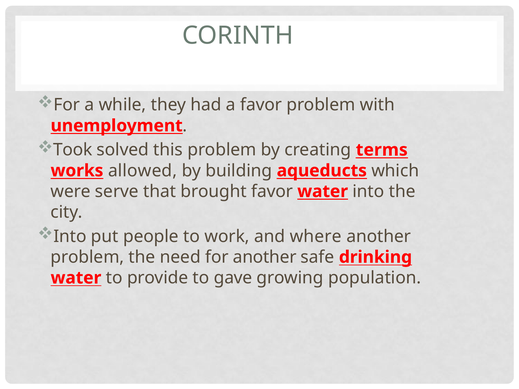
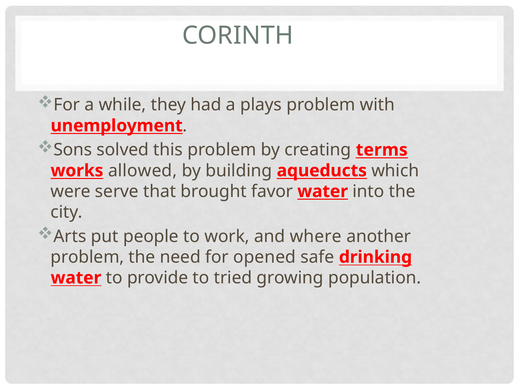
a favor: favor -> plays (261, 105)
Took: Took -> Sons (73, 150)
Into: Into -> Arts (70, 236)
for another: another -> opened (265, 257)
gave: gave -> tried (233, 278)
